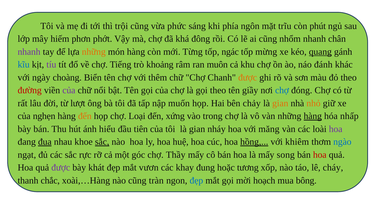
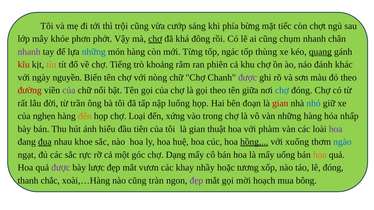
phức: phức -> cướp (177, 26)
ngôn: ngôn -> bừng (250, 26)
trĩu: trĩu -> tiếc (285, 26)
phút: phút -> chợt (318, 26)
hiếm: hiếm -> khỏe (60, 39)
chợ underline: none -> present (155, 39)
nhổm: nhổm -> chụm (290, 39)
những colour: orange -> blue (94, 52)
mừng: mừng -> thùng (266, 52)
kĩu colour: blue -> red (24, 65)
tíu colour: purple -> orange (51, 65)
muôn: muôn -> phiên (217, 65)
choàng: choàng -> nguyền (67, 78)
thêm: thêm -> nòng (158, 78)
được colour: orange -> purple (248, 78)
giầy: giầy -> giữa (250, 91)
lượt: lượt -> trần (78, 103)
muốn: muốn -> luống (179, 103)
chảy: chảy -> đoạn (252, 103)
gian colour: orange -> red (280, 103)
nhỏ colour: orange -> blue (313, 103)
hàng underline: present -> none (313, 116)
nháy: nháy -> thuật (217, 129)
măng: măng -> phàm (269, 129)
sắc underline: present -> none (102, 142)
khiêm: khiêm -> xuống (297, 142)
Thầy: Thầy -> Dạng (176, 155)
song: song -> uổng (286, 155)
hoa colour: red -> orange (320, 155)
khát: khát -> lược (96, 168)
đung: đung -> nhầy (205, 168)
lê cháy: cháy -> đóng (333, 168)
đẹp colour: blue -> purple (196, 181)
